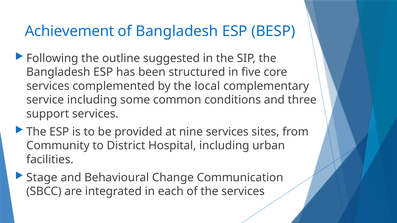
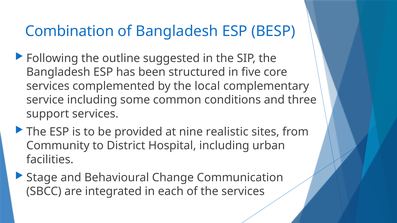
Achievement: Achievement -> Combination (69, 31)
nine services: services -> realistic (227, 132)
